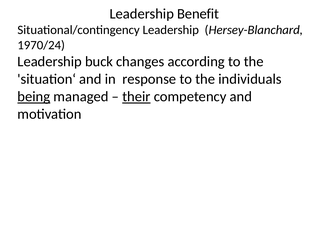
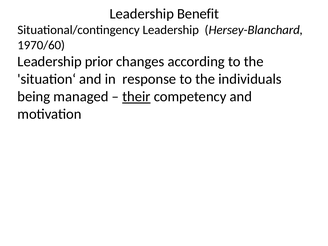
1970/24: 1970/24 -> 1970/60 (41, 45)
buck: buck -> prior (99, 62)
being underline: present -> none (34, 97)
